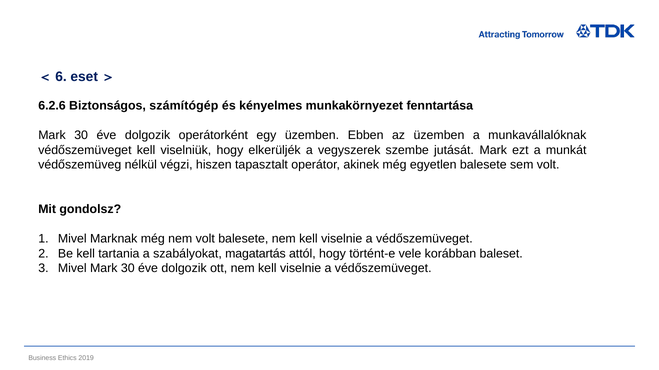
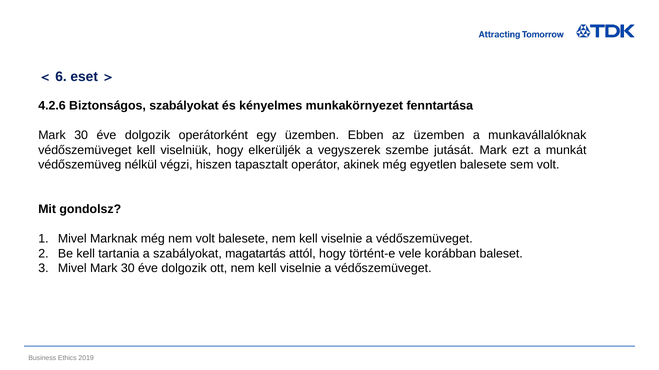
6.2.6: 6.2.6 -> 4.2.6 (52, 106)
Biztonságos számítógép: számítógép -> szabályokat (184, 106)
